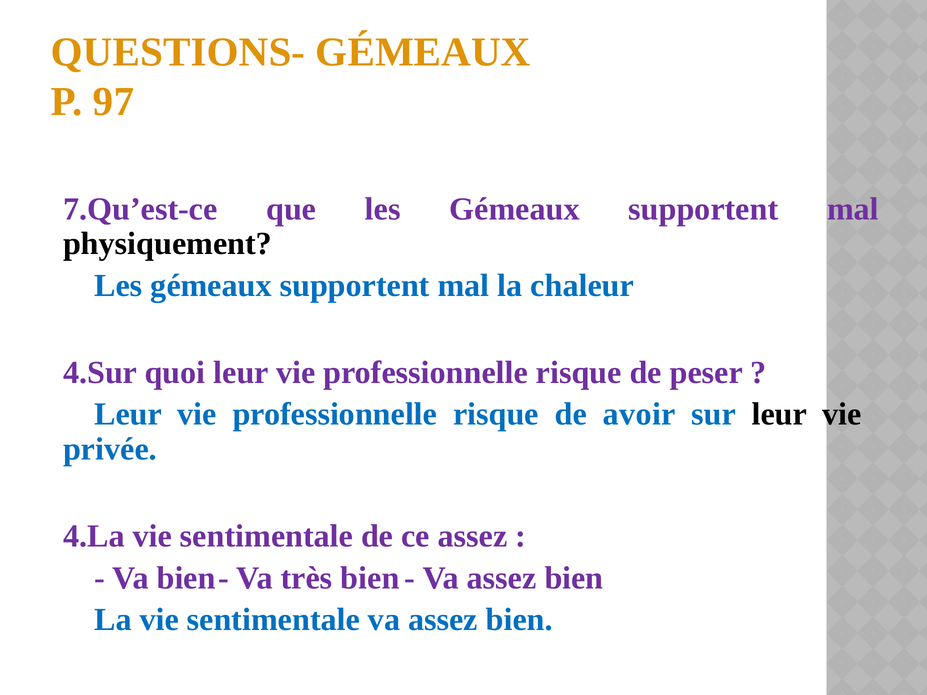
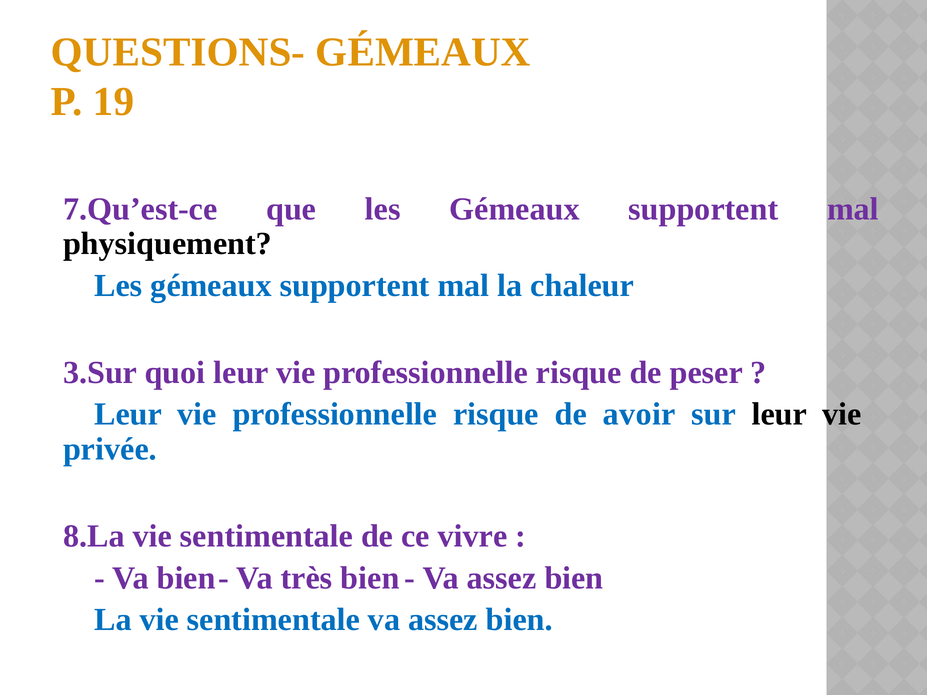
97: 97 -> 19 (114, 102)
4.Sur: 4.Sur -> 3.Sur (100, 373)
4.La: 4.La -> 8.La (94, 536)
ce assez: assez -> vivre (473, 536)
